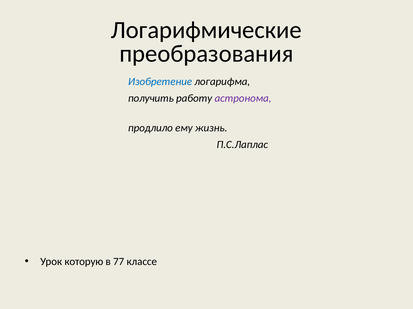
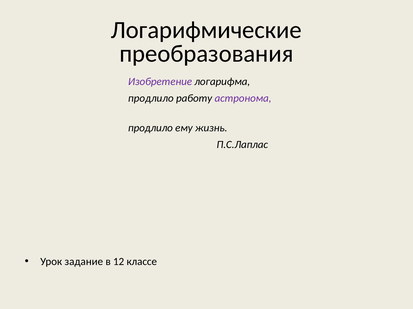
Изобретение colour: blue -> purple (160, 82)
получить: получить -> продлило (151, 98)
которую: которую -> задание (84, 262)
77: 77 -> 12 (119, 262)
